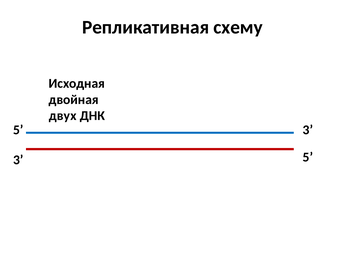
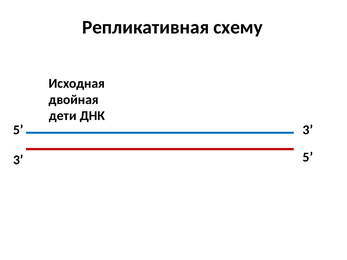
двух: двух -> дети (63, 116)
